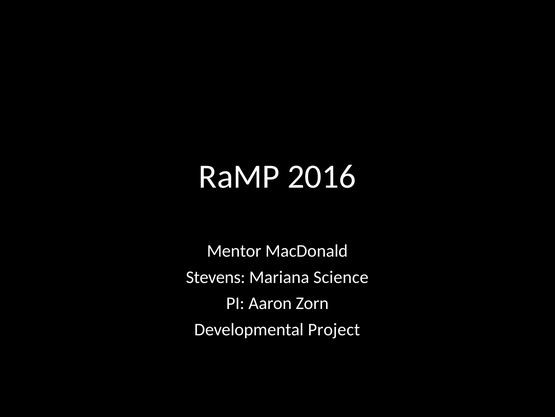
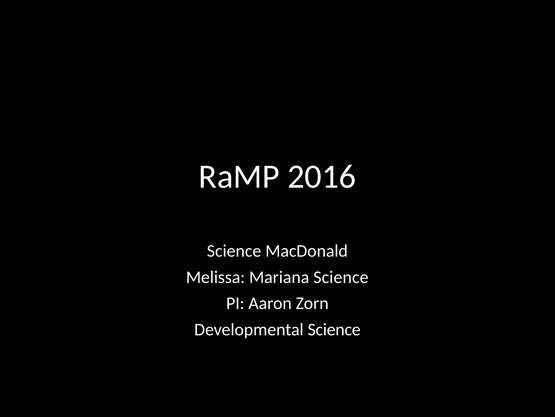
Mentor: Mentor -> Science (234, 251)
Stevens: Stevens -> Melissa (215, 277)
Developmental Project: Project -> Science (334, 329)
